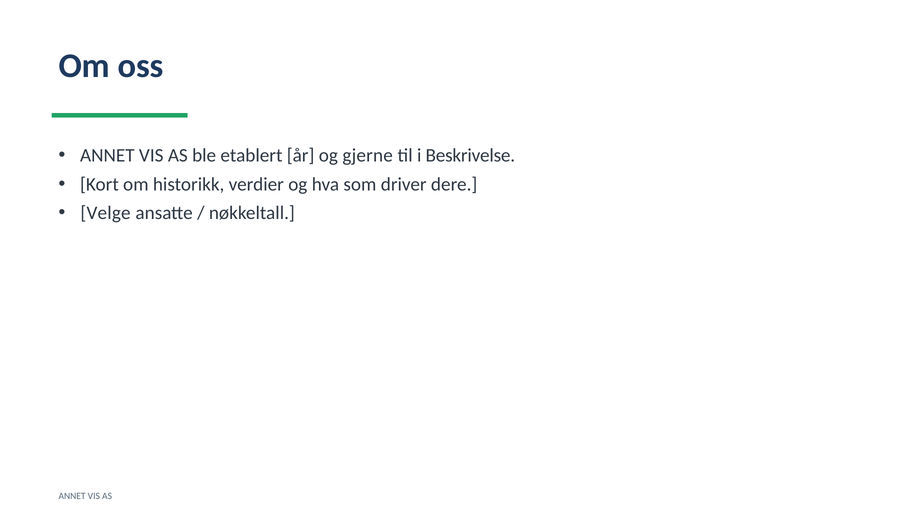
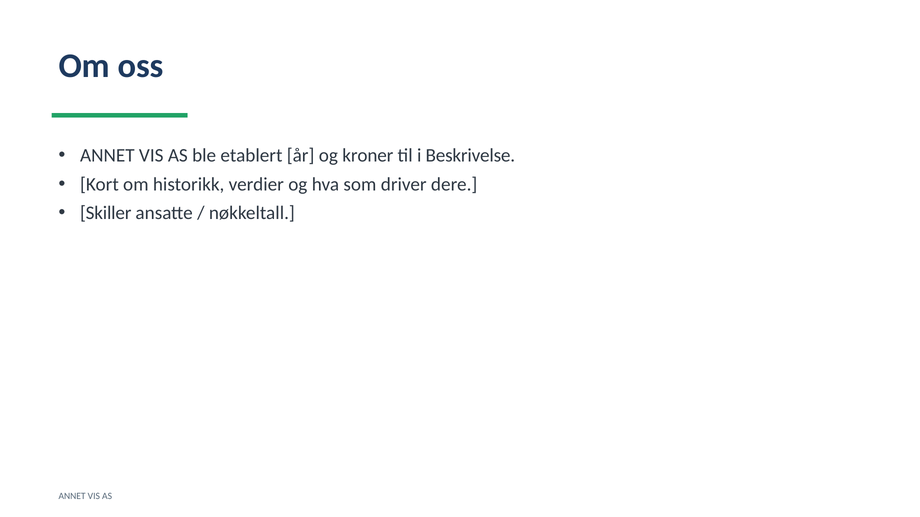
gjerne: gjerne -> kroner (368, 156)
Velge: Velge -> Skiller (106, 213)
